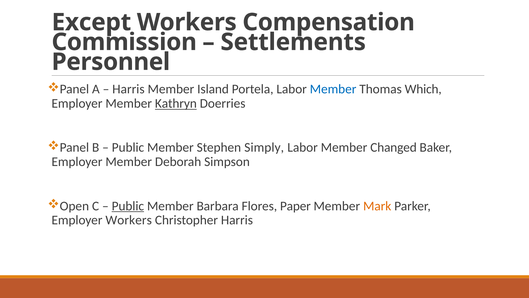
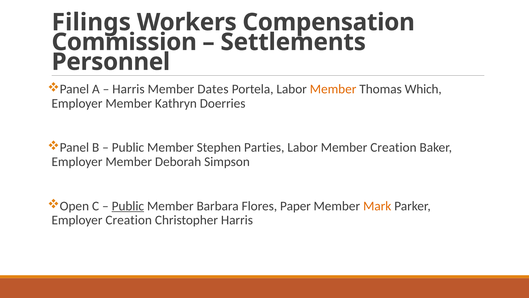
Except: Except -> Filings (91, 22)
Island: Island -> Dates (213, 89)
Member colour: blue -> orange (333, 89)
Kathryn underline: present -> none (176, 103)
Simply: Simply -> Parties (264, 147)
Member Changed: Changed -> Creation (393, 147)
Employer Workers: Workers -> Creation (129, 220)
